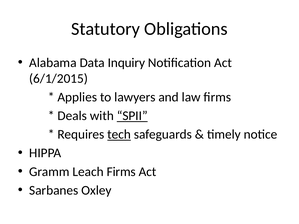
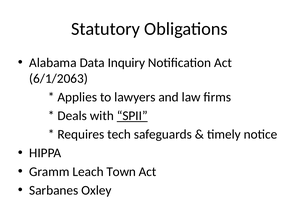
6/1/2015: 6/1/2015 -> 6/1/2063 (59, 79)
tech underline: present -> none (119, 135)
Leach Firms: Firms -> Town (121, 172)
